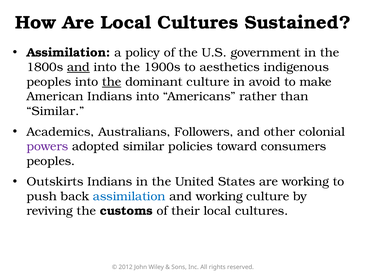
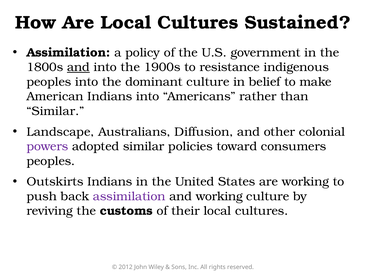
aesthetics: aesthetics -> resistance (230, 67)
the underline: present -> none (112, 82)
avoid: avoid -> belief (265, 82)
Academics: Academics -> Landscape (60, 132)
Followers: Followers -> Diffusion (204, 132)
assimilation colour: blue -> purple (129, 197)
